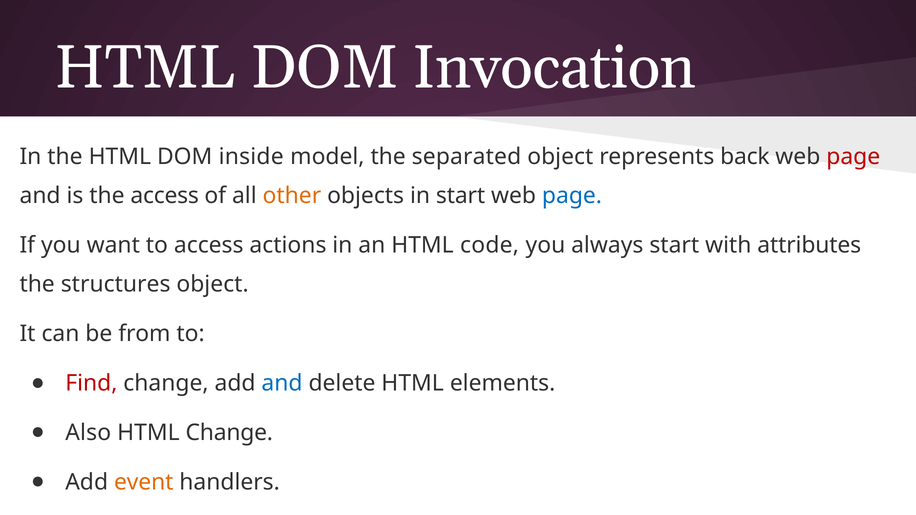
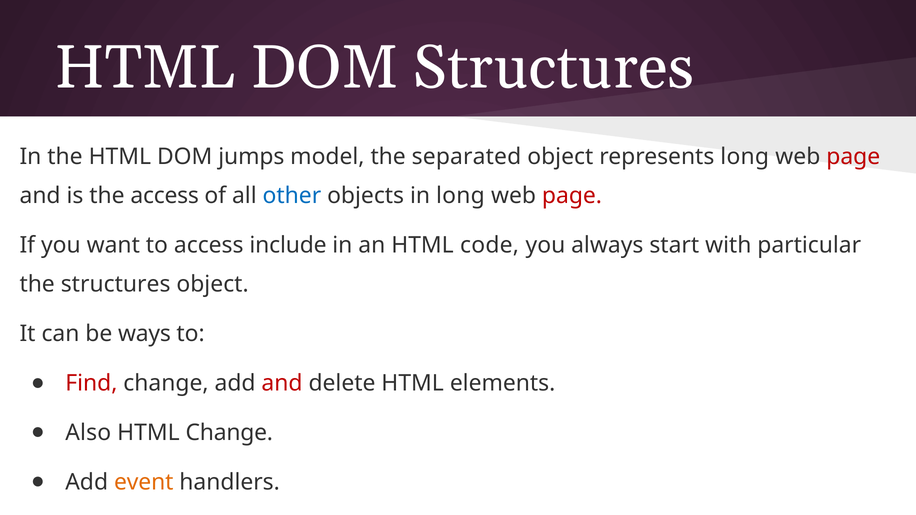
DOM Invocation: Invocation -> Structures (554, 68)
inside: inside -> jumps (251, 157)
represents back: back -> long (745, 157)
other colour: orange -> blue (292, 196)
in start: start -> long (460, 196)
page colour: blue -> red (572, 196)
actions: actions -> include (288, 245)
attributes: attributes -> particular (809, 245)
from: from -> ways (144, 334)
and colour: blue -> red (282, 383)
